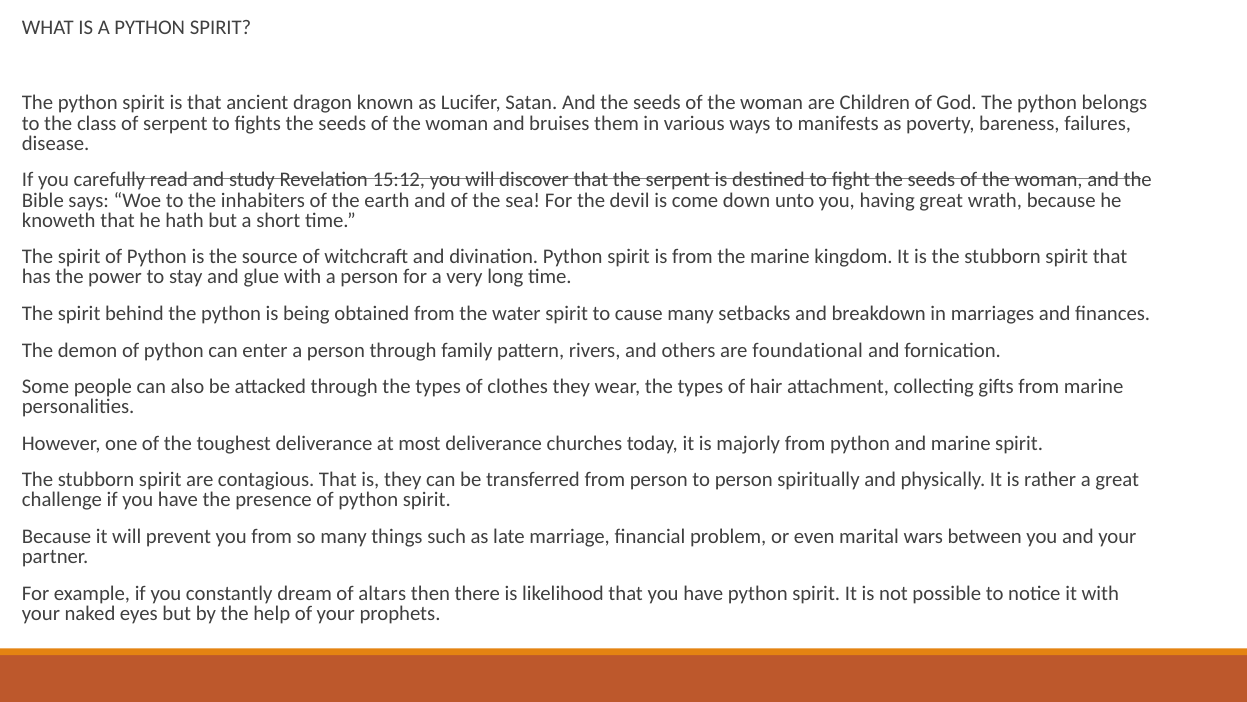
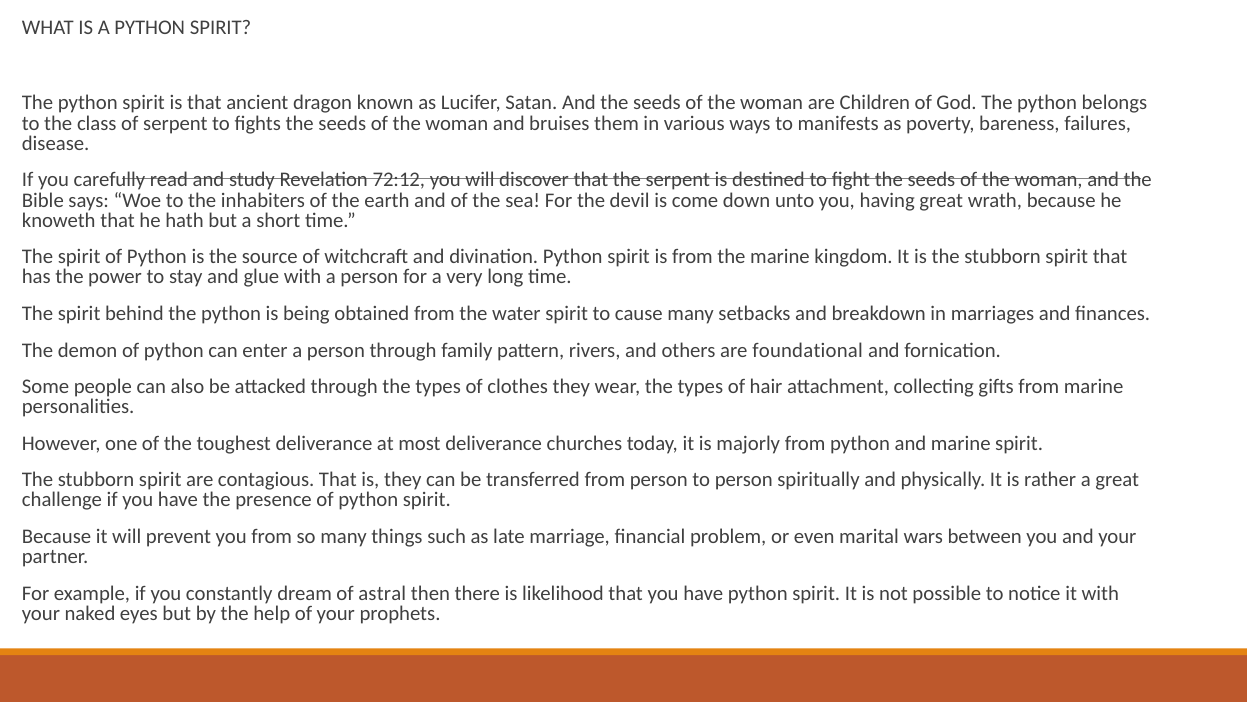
15:12: 15:12 -> 72:12 (399, 180)
altars: altars -> astral (382, 593)
